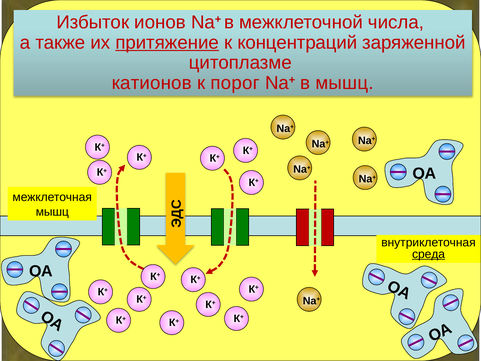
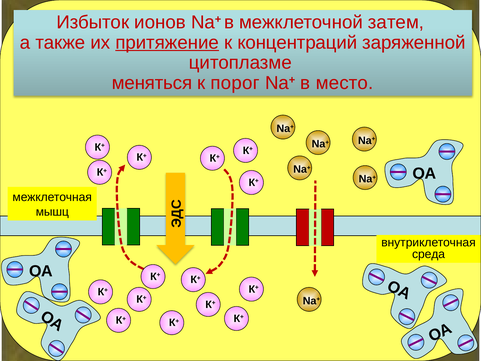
числа: числа -> затем (396, 22)
катионов: катионов -> меняться (152, 83)
в мышц: мышц -> место (345, 83)
среда underline: present -> none (429, 254)
